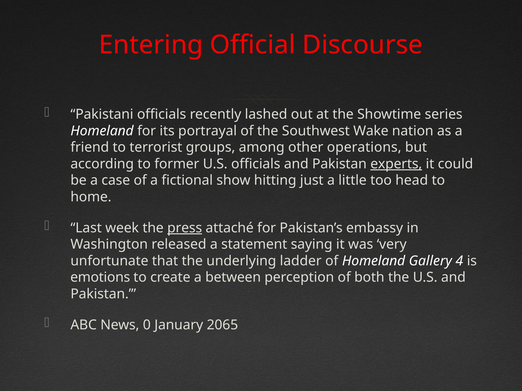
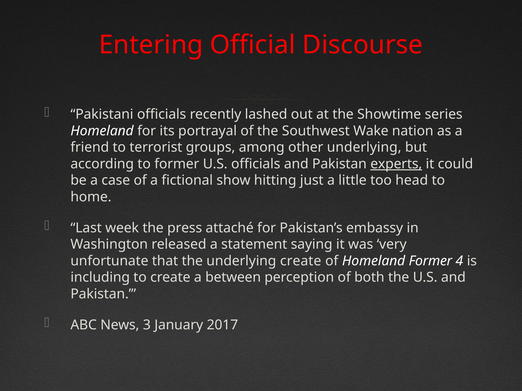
other operations: operations -> underlying (364, 148)
press underline: present -> none (185, 228)
underlying ladder: ladder -> create (301, 261)
Homeland Gallery: Gallery -> Former (430, 261)
emotions: emotions -> including (100, 278)
0: 0 -> 3 (147, 325)
2065: 2065 -> 2017 (222, 325)
